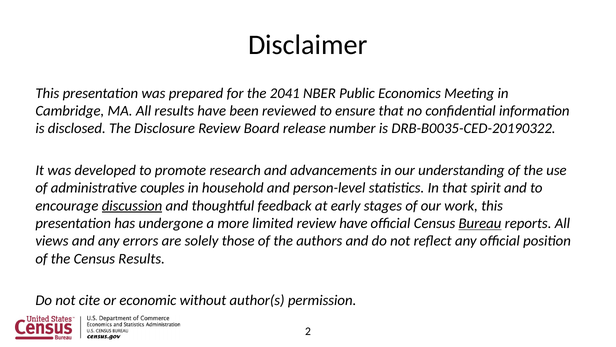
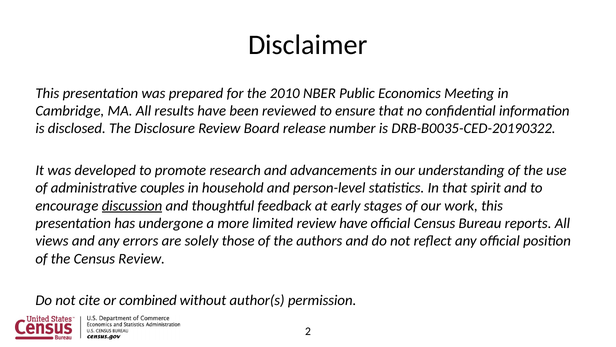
2041: 2041 -> 2010 (285, 93)
Bureau underline: present -> none (480, 223)
Census Results: Results -> Review (142, 258)
economic: economic -> combined (148, 300)
